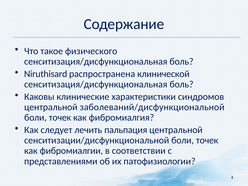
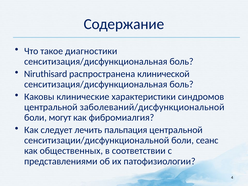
физического: физического -> диагностики (91, 51)
точек: точек -> могут (60, 118)
сенситизации/дисфункциональной боли точек: точек -> сеанс (207, 140)
фибромиалгии: фибромиалгии -> общественных (71, 151)
